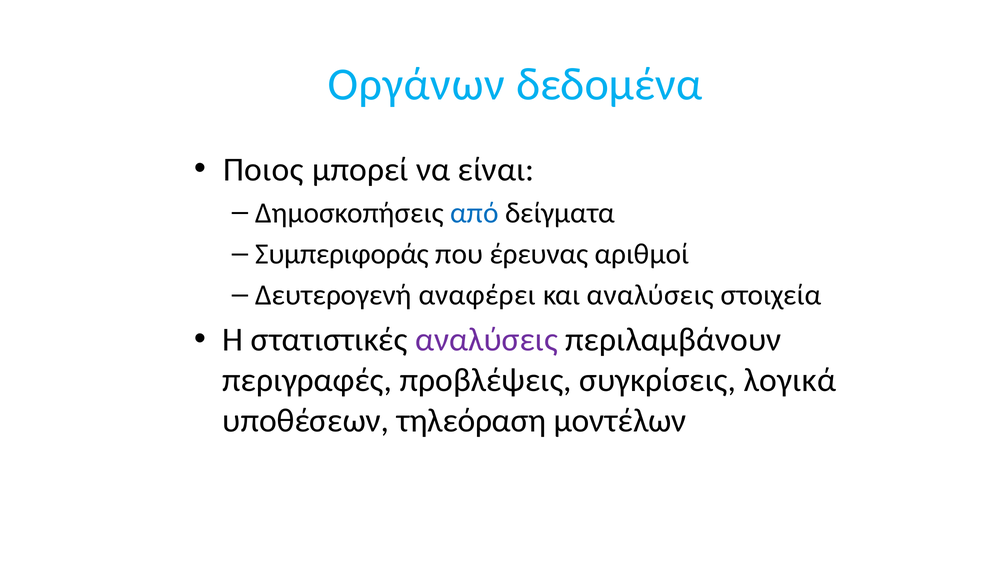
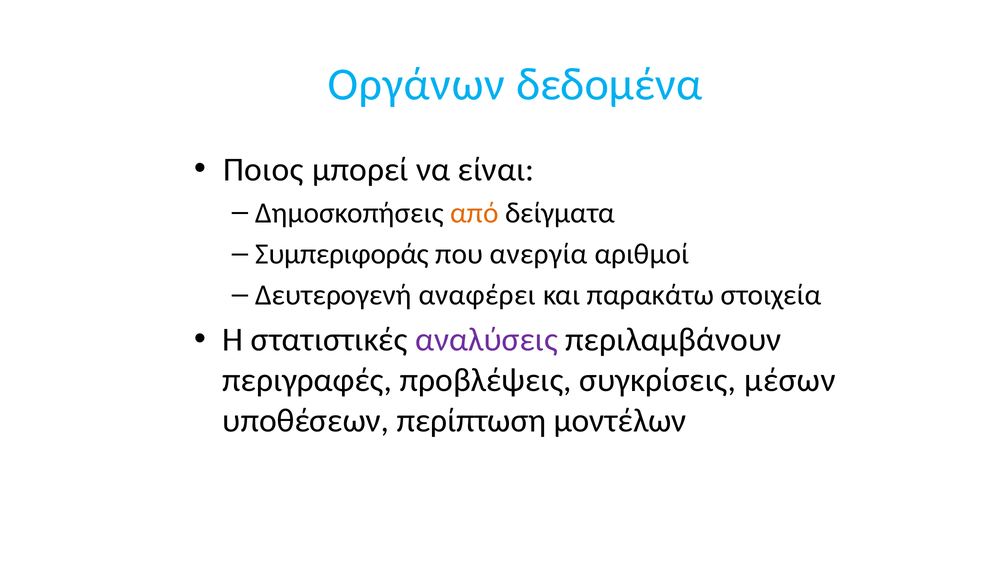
από colour: blue -> orange (474, 213)
έρευνας: έρευνας -> ανεργία (539, 254)
και αναλύσεις: αναλύσεις -> παρακάτω (650, 295)
λογικά: λογικά -> μέσων (790, 380)
τηλεόραση: τηλεόραση -> περίπτωση (472, 420)
